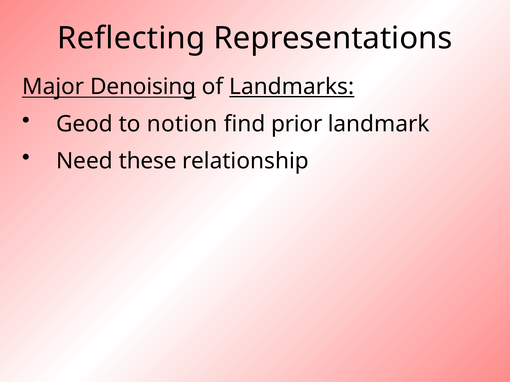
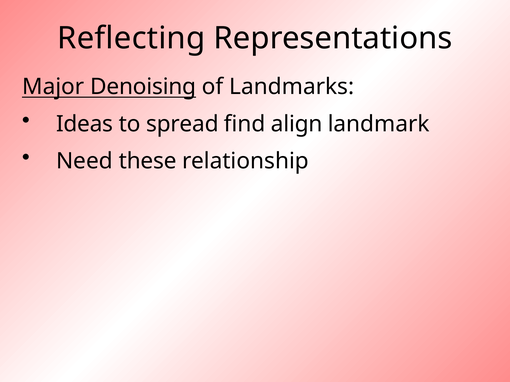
Landmarks underline: present -> none (292, 87)
Geod: Geod -> Ideas (85, 124)
notion: notion -> spread (182, 124)
prior: prior -> align (297, 124)
